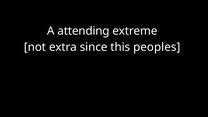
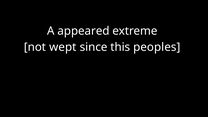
attending: attending -> appeared (83, 31)
extra: extra -> wept (63, 47)
